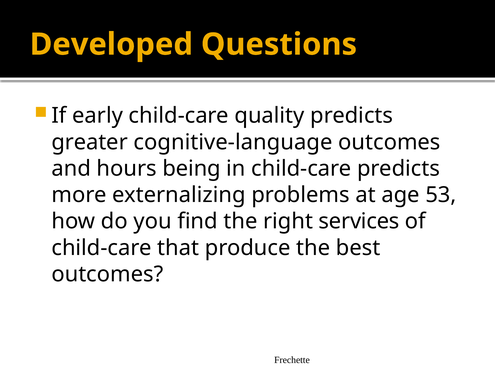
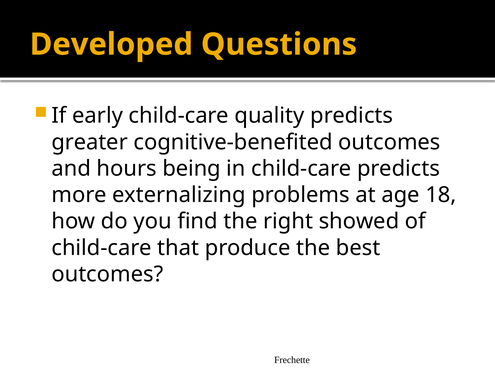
cognitive-language: cognitive-language -> cognitive-benefited (233, 142)
53: 53 -> 18 (441, 195)
services: services -> showed (359, 222)
